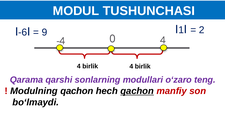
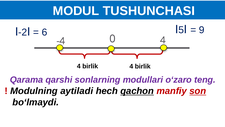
-6: -6 -> -2 (23, 32)
9: 9 -> 6 (44, 32)
1: 1 -> 5 (181, 30)
2: 2 -> 9 (202, 30)
Modulning qachon: qachon -> aytiladi (77, 91)
son underline: none -> present (198, 91)
